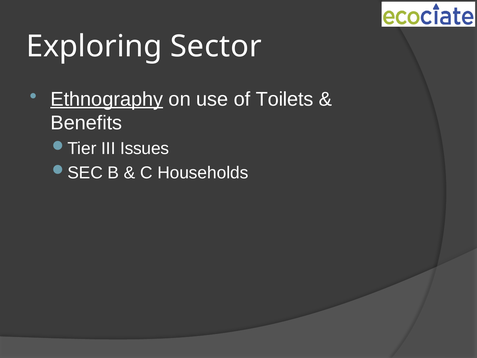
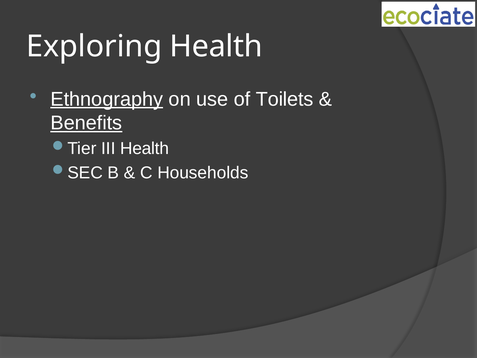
Exploring Sector: Sector -> Health (216, 46)
Benefits underline: none -> present (86, 123)
III Issues: Issues -> Health (145, 148)
